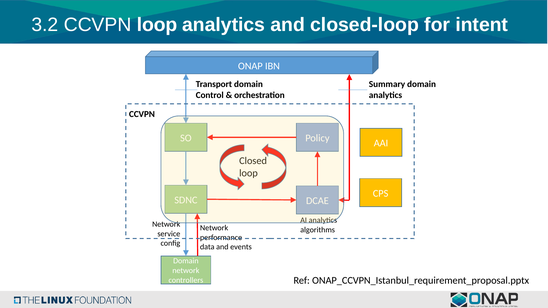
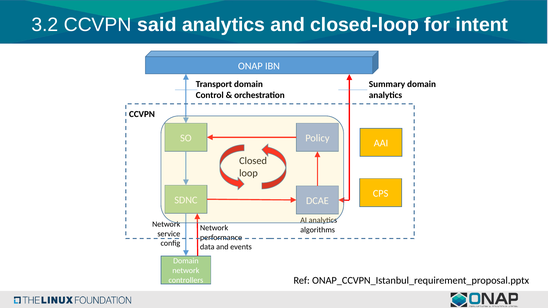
CCVPN loop: loop -> said (157, 25)
